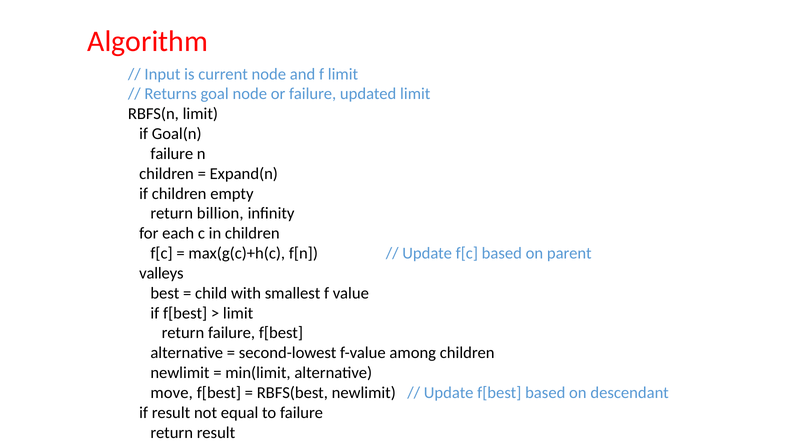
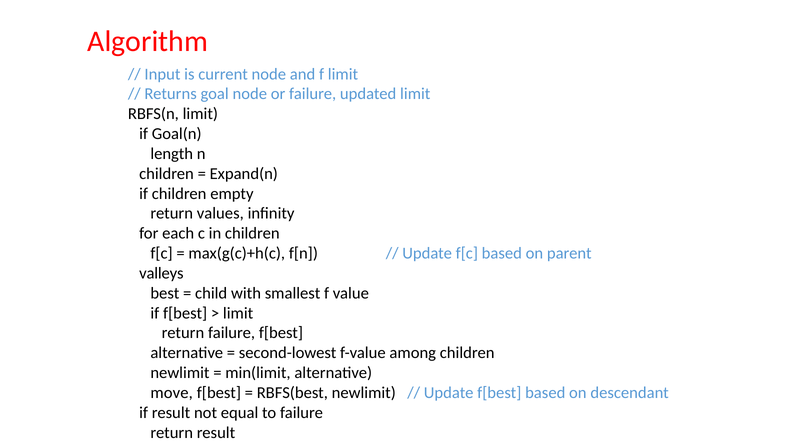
failure: failure -> length (172, 154)
billion: billion -> values (220, 214)
